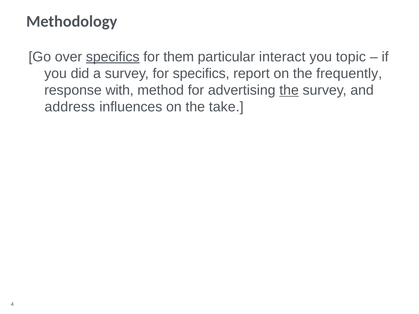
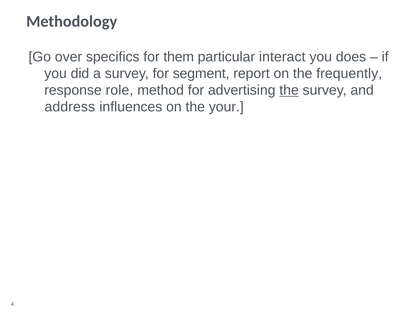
specifics underline: present -> none (113, 57)
topic: topic -> does (351, 57)
for specifics: specifics -> segment (201, 74)
with: with -> role (119, 90)
take: take -> your (226, 107)
